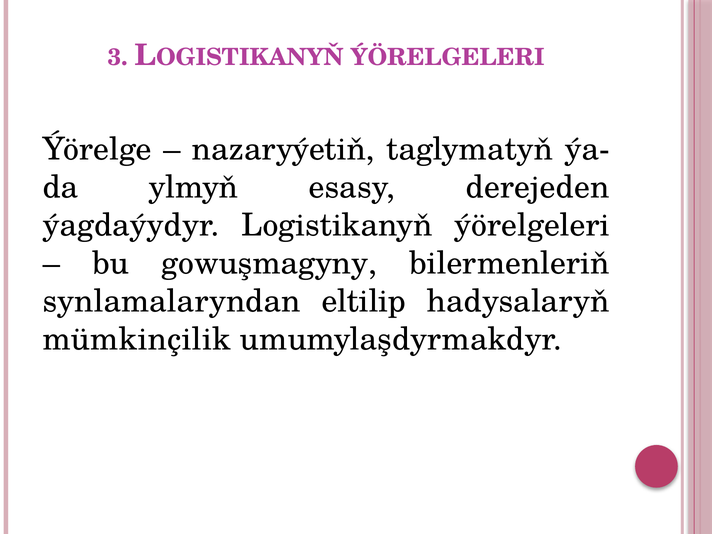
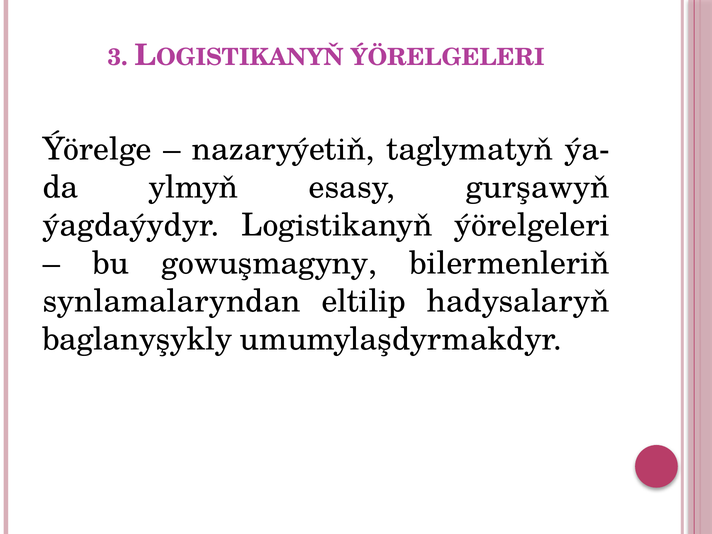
derejeden: derejeden -> gurşawyň (538, 187)
mümkinçilik: mümkinçilik -> baglanyşykly (137, 339)
